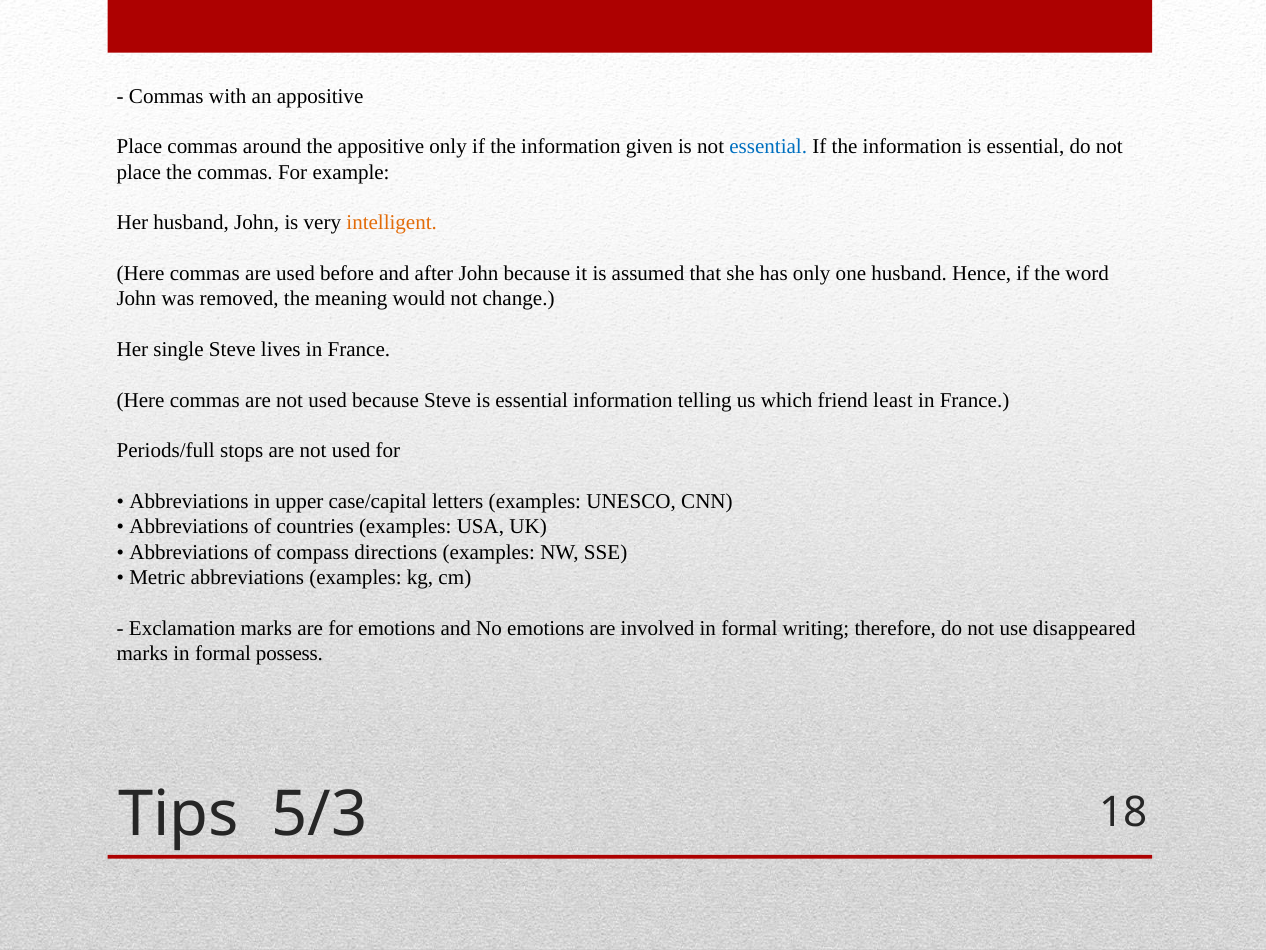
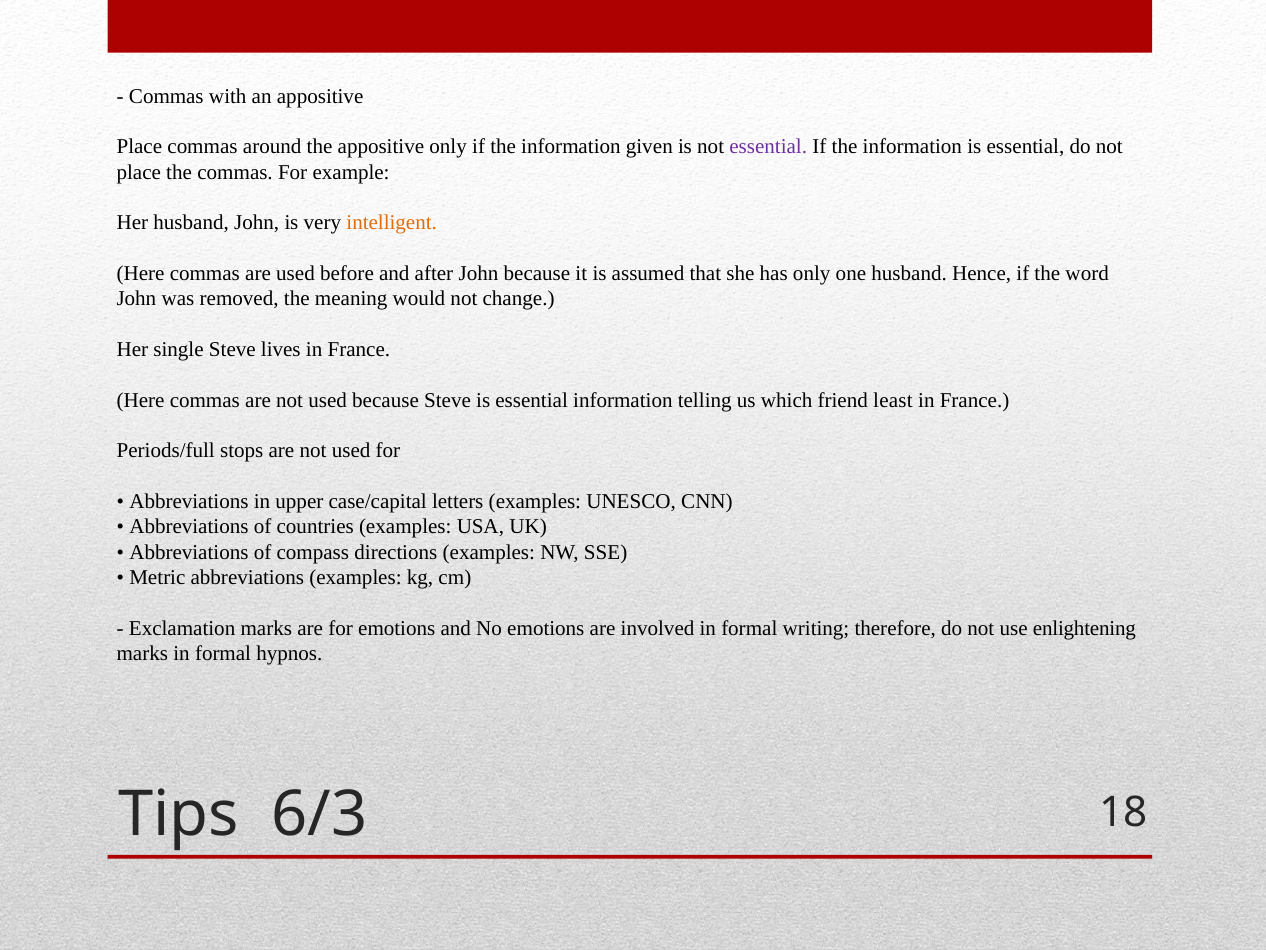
essential colour: blue -> purple (768, 147)
disappeared: disappeared -> enlightening (1084, 628)
possess: possess -> hypnos (289, 653)
5/3: 5/3 -> 6/3 (320, 815)
